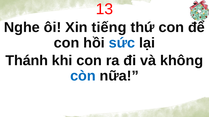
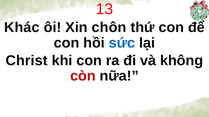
Nghe: Nghe -> Khác (22, 28)
tiếng: tiếng -> chôn (109, 28)
Thánh: Thánh -> Christ (27, 61)
còn colour: blue -> red (83, 76)
